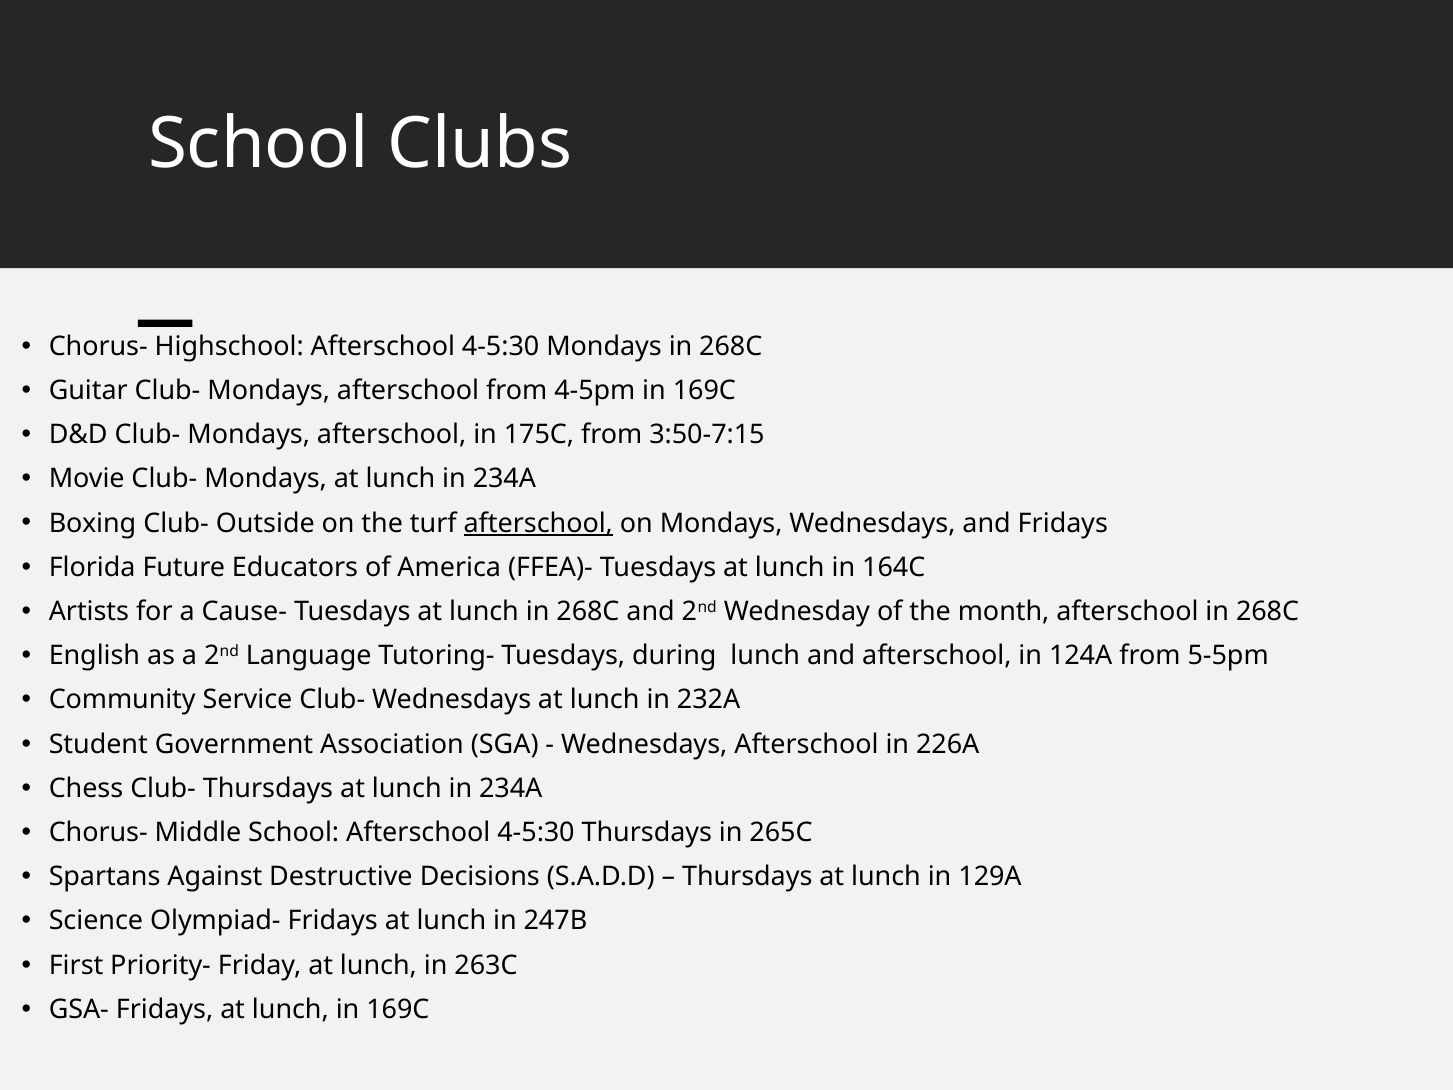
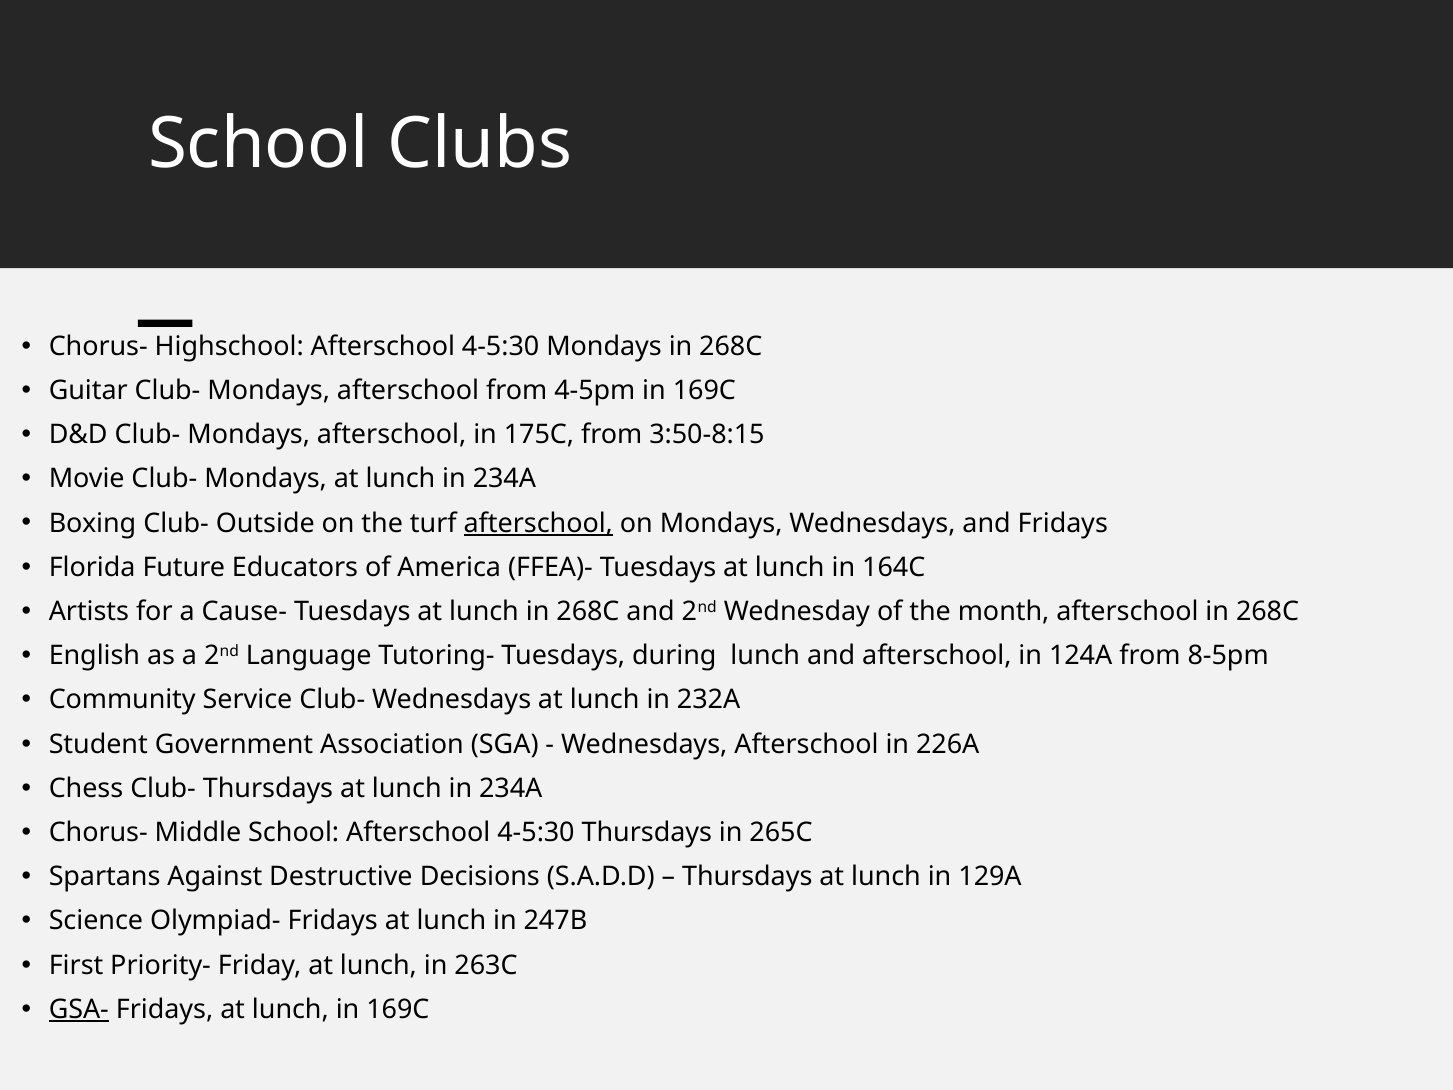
3:50-7:15: 3:50-7:15 -> 3:50-8:15 (707, 435)
5-5pm: 5-5pm -> 8-5pm (1228, 656)
GSA- underline: none -> present (79, 1009)
